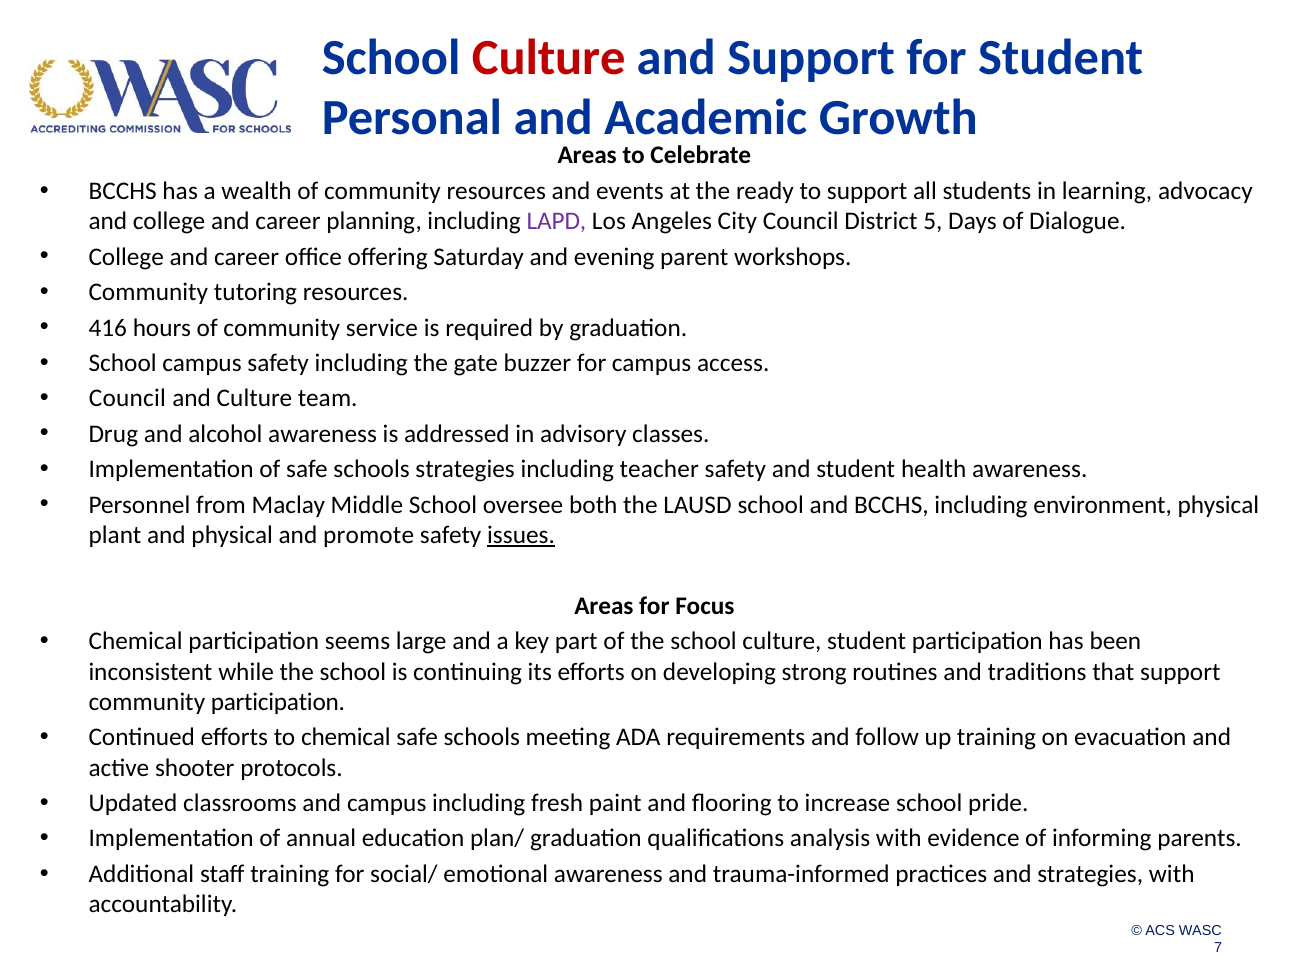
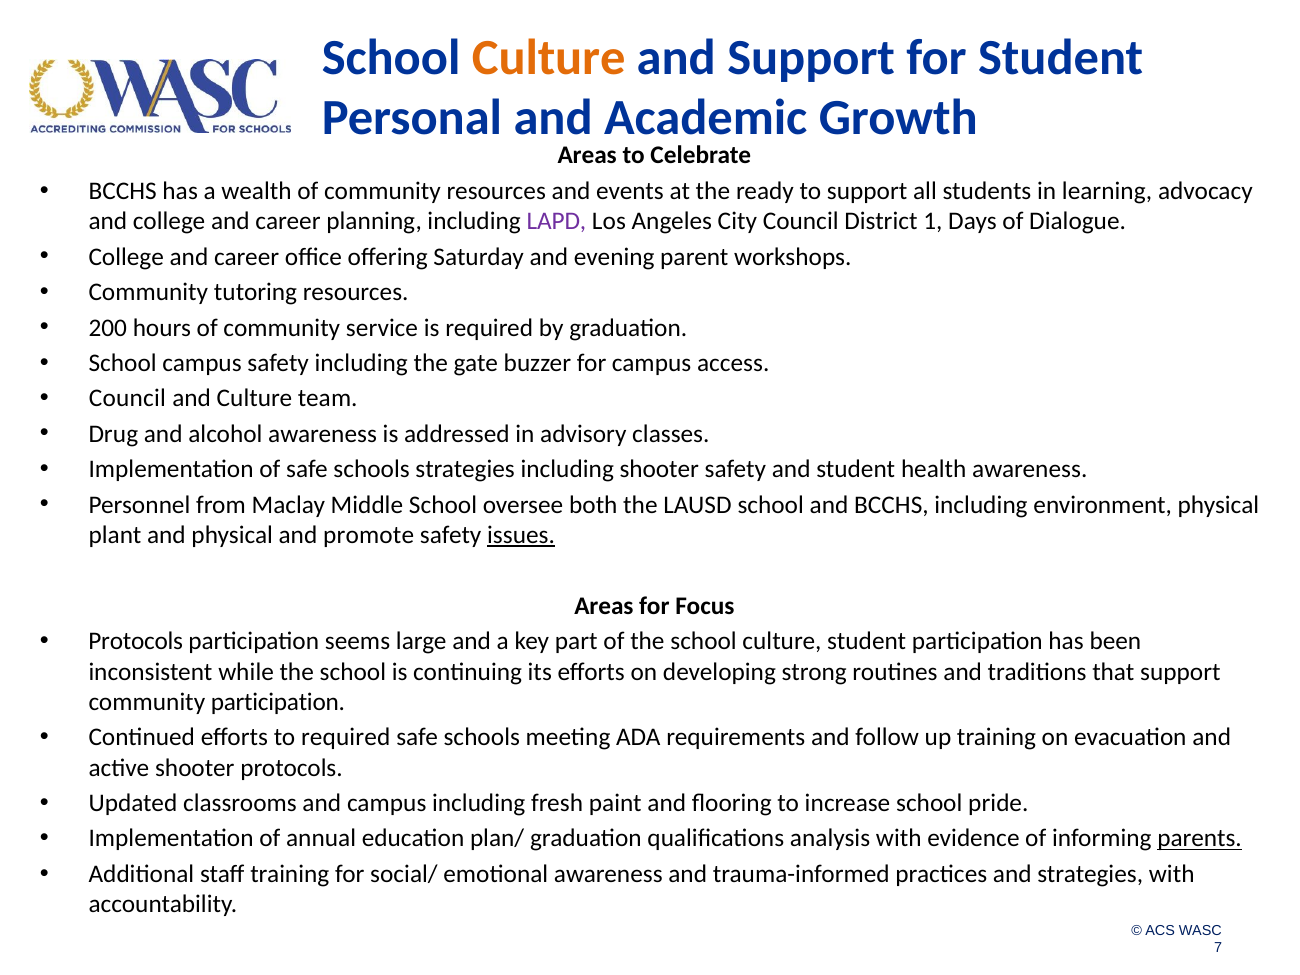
Culture colour: red -> orange (549, 58)
5: 5 -> 1 (933, 221)
416: 416 -> 200 (108, 328)
including teacher: teacher -> shooter (659, 469)
Chemical: Chemical -> Protocols (136, 641)
to chemical: chemical -> required (346, 737)
parents underline: none -> present (1200, 839)
